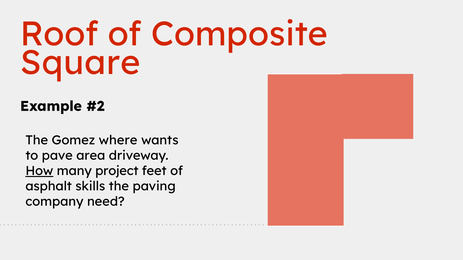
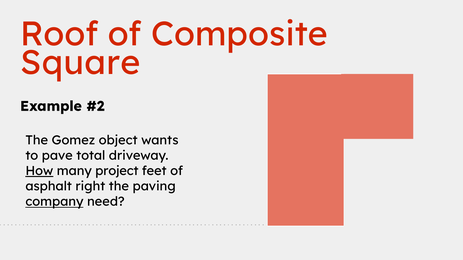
where: where -> object (118, 140)
area: area -> total (91, 156)
skills: skills -> right (90, 187)
company underline: none -> present (54, 202)
